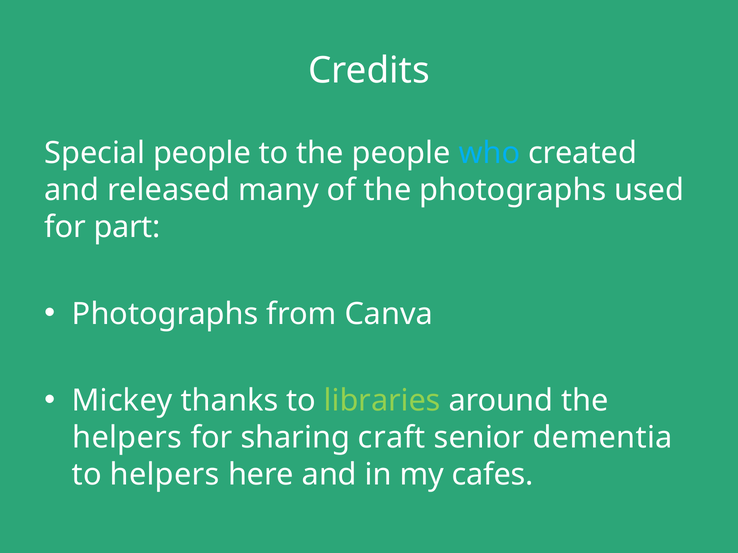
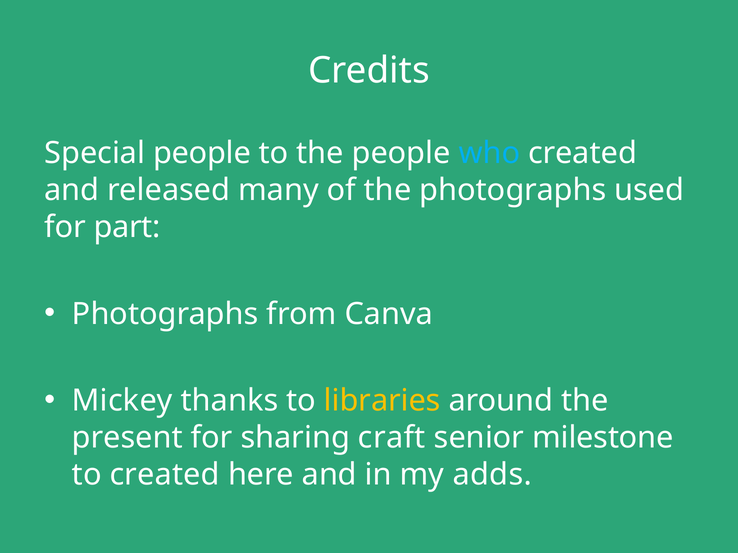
libraries colour: light green -> yellow (382, 401)
helpers: helpers -> present (127, 438)
dementia: dementia -> milestone (603, 438)
to helpers: helpers -> created (165, 475)
cafes: cafes -> adds (492, 475)
